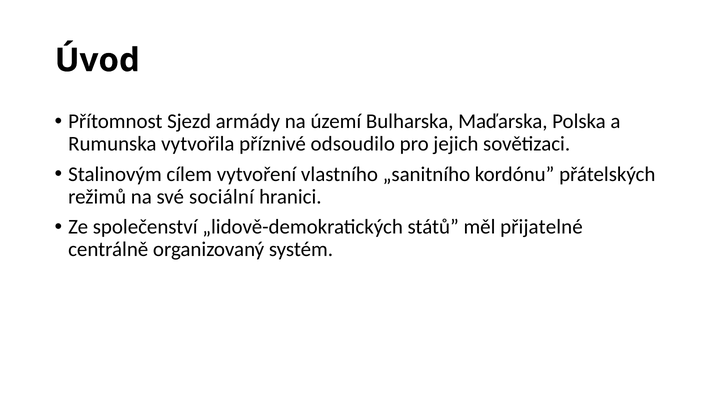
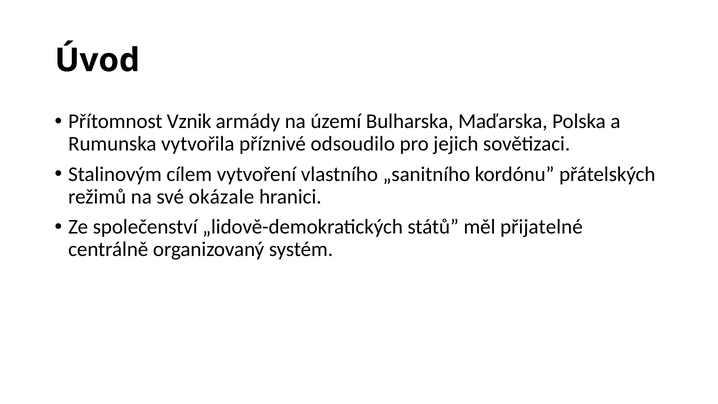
Sjezd: Sjezd -> Vznik (189, 121)
sociální: sociální -> okázale (221, 197)
